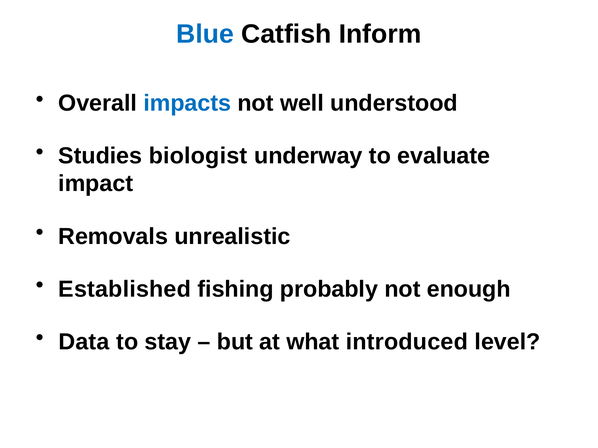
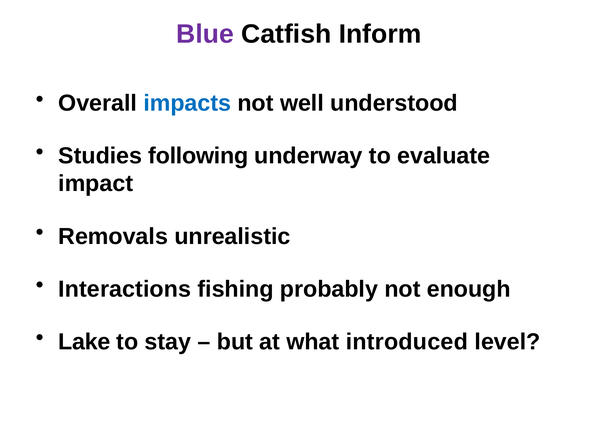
Blue colour: blue -> purple (205, 34)
biologist: biologist -> following (198, 156)
Established: Established -> Interactions (125, 289)
Data: Data -> Lake (84, 342)
